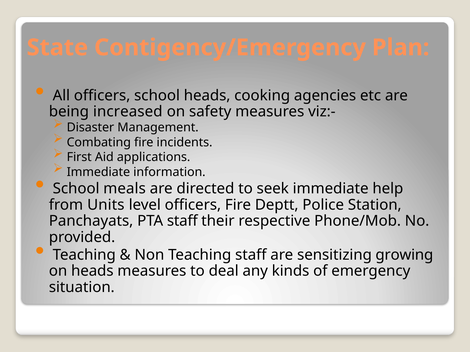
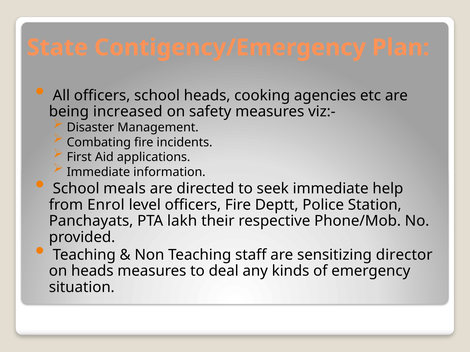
Units: Units -> Enrol (106, 205)
PTA staff: staff -> lakh (182, 221)
growing: growing -> director (404, 255)
